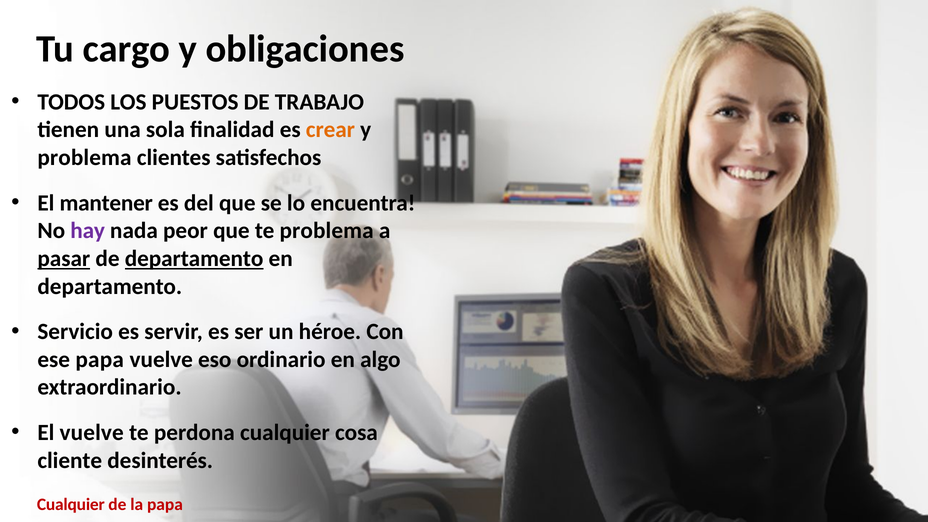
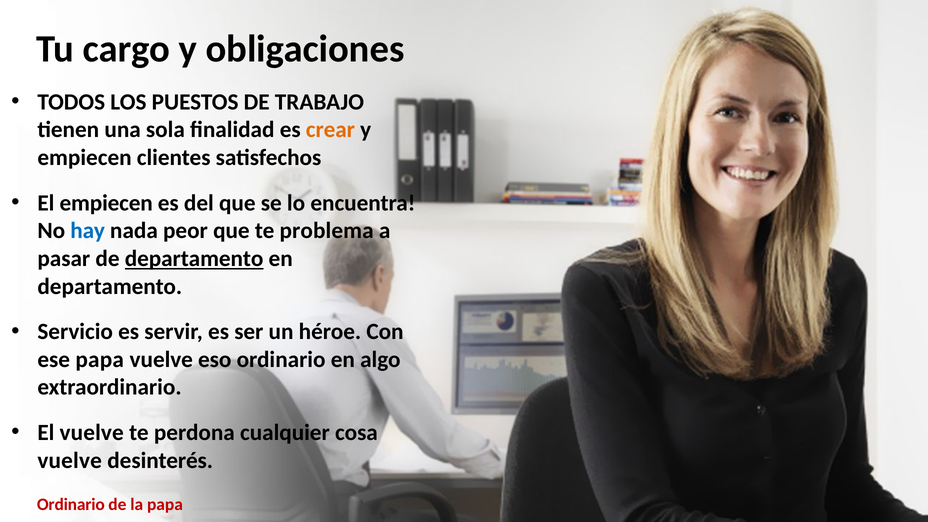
problema: problema -> empiecen (85, 158)
El mantener: mantener -> empiecen (106, 203)
hay colour: purple -> blue (88, 231)
pasar underline: present -> none (64, 259)
cliente: cliente -> vuelve (70, 460)
Cualquier: Cualquier -> Ordinario (71, 504)
